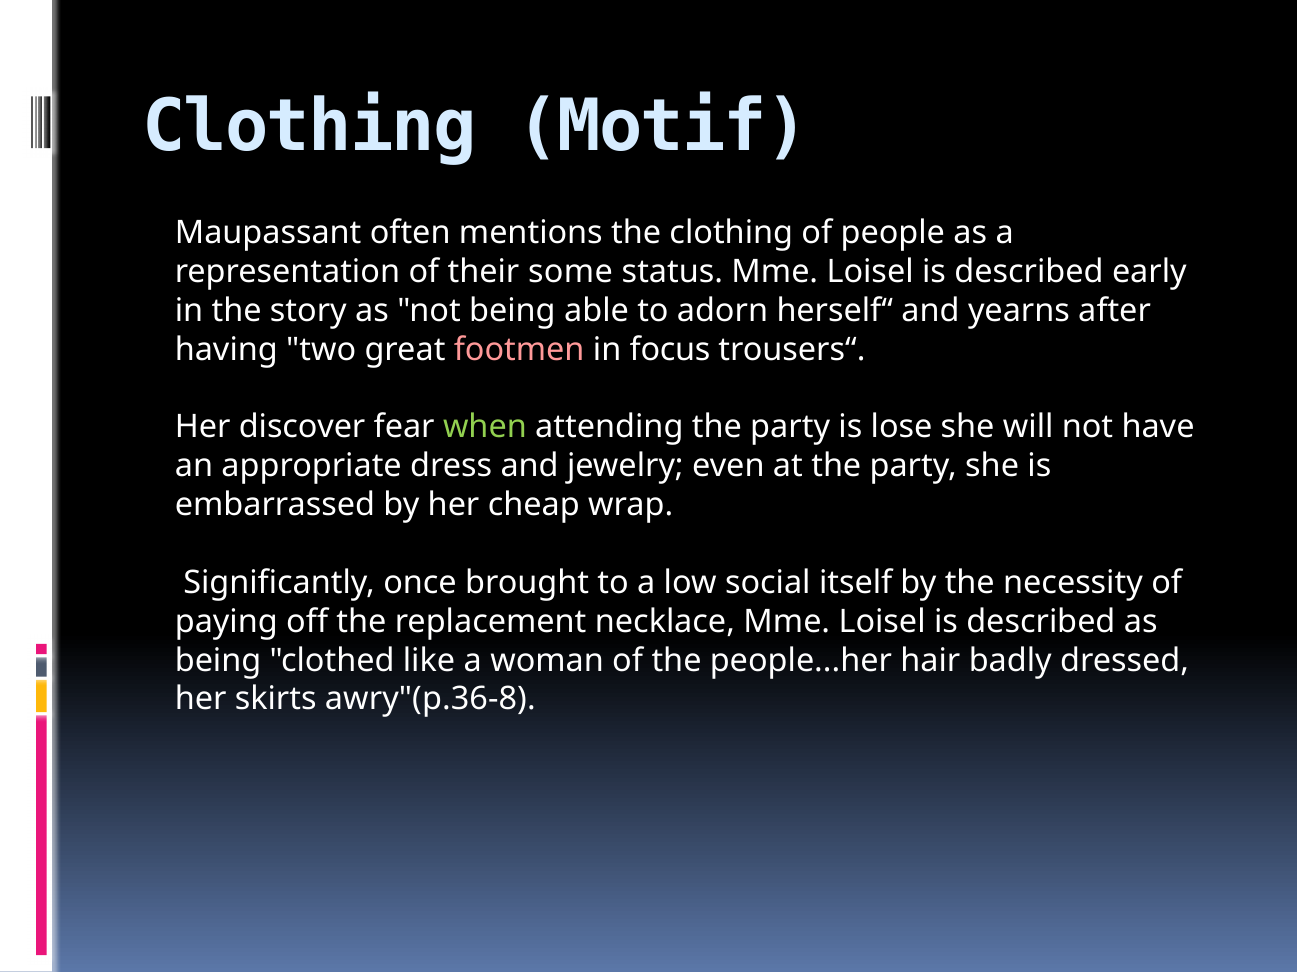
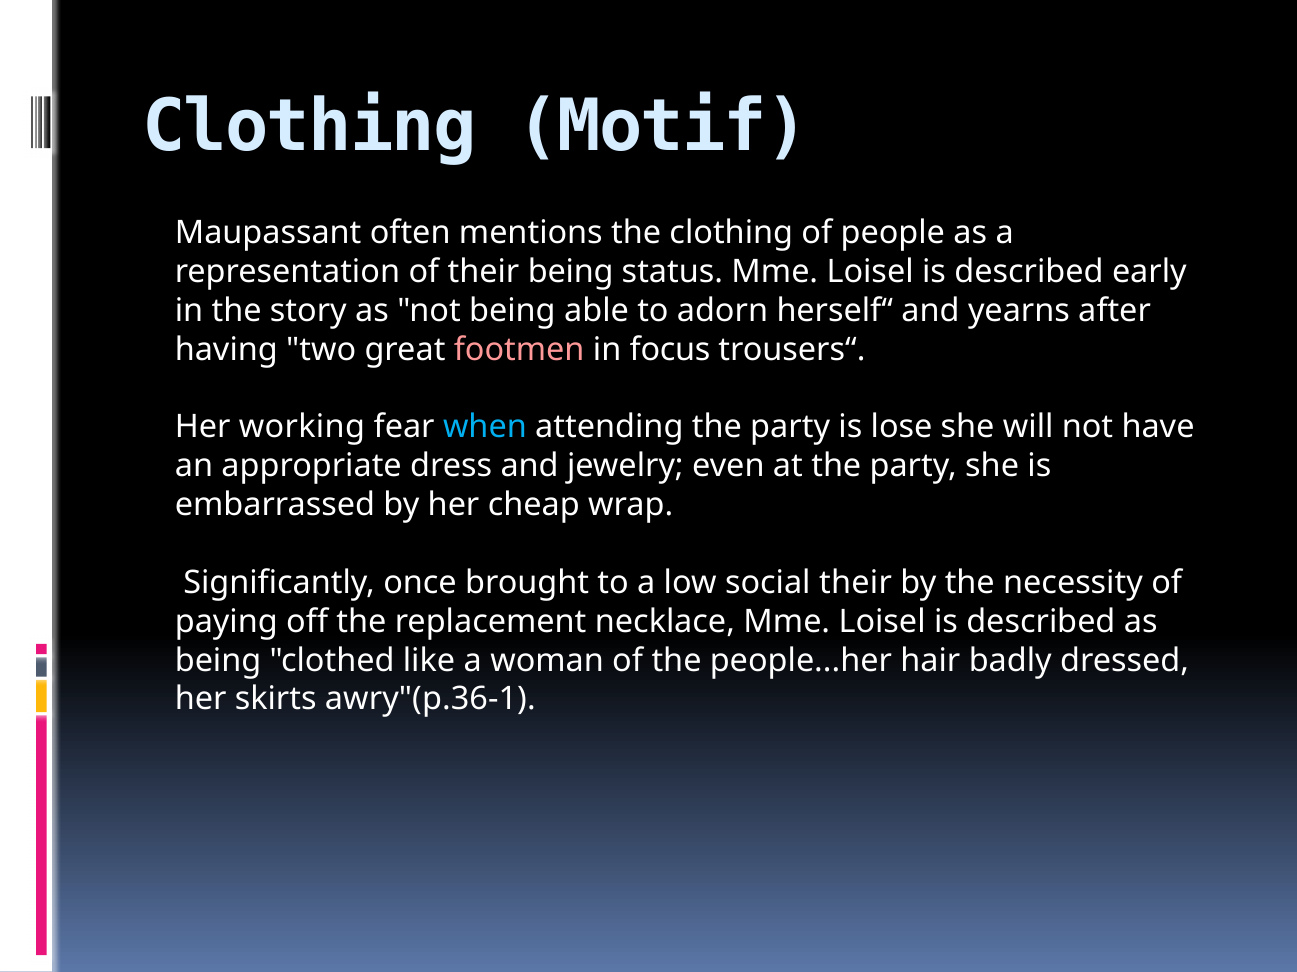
their some: some -> being (571, 272)
discover: discover -> working (302, 427)
when colour: light green -> light blue (485, 427)
social itself: itself -> their (855, 583)
awry"(p.36-8: awry"(p.36-8 -> awry"(p.36-1 (430, 700)
